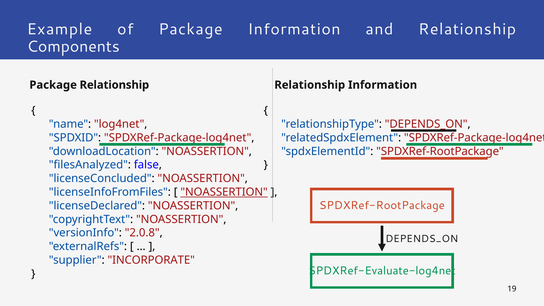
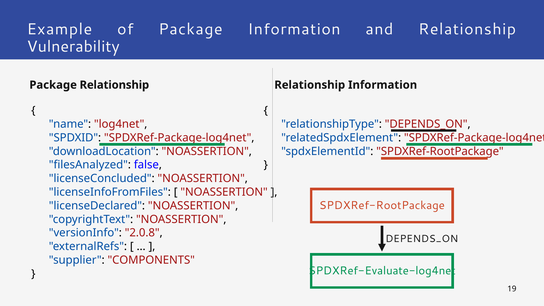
Components: Components -> Vulnerability (73, 47)
NOASSERTION underline: present -> none (224, 192)
INCORPORATE: INCORPORATE -> COMPONENTS (151, 260)
